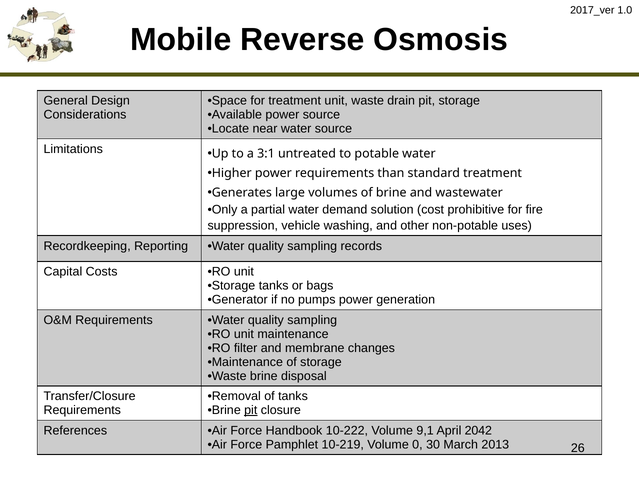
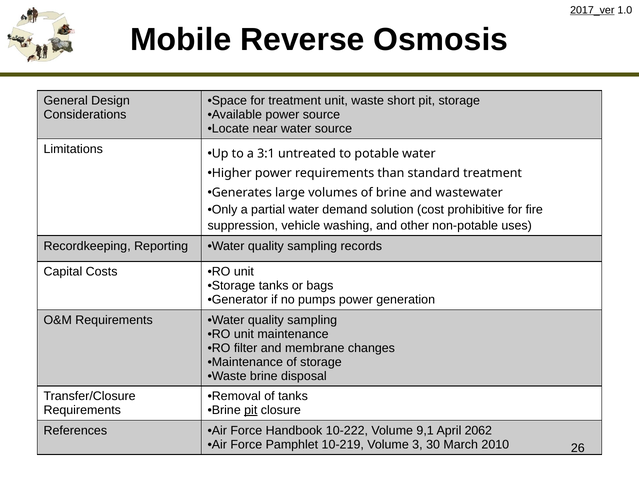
2017_ver underline: none -> present (592, 10)
drain: drain -> short (401, 101)
2042: 2042 -> 2062 (478, 431)
0: 0 -> 3 (417, 445)
2013: 2013 -> 2010 (495, 445)
